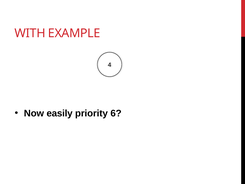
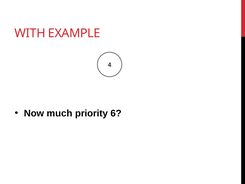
easily: easily -> much (59, 113)
